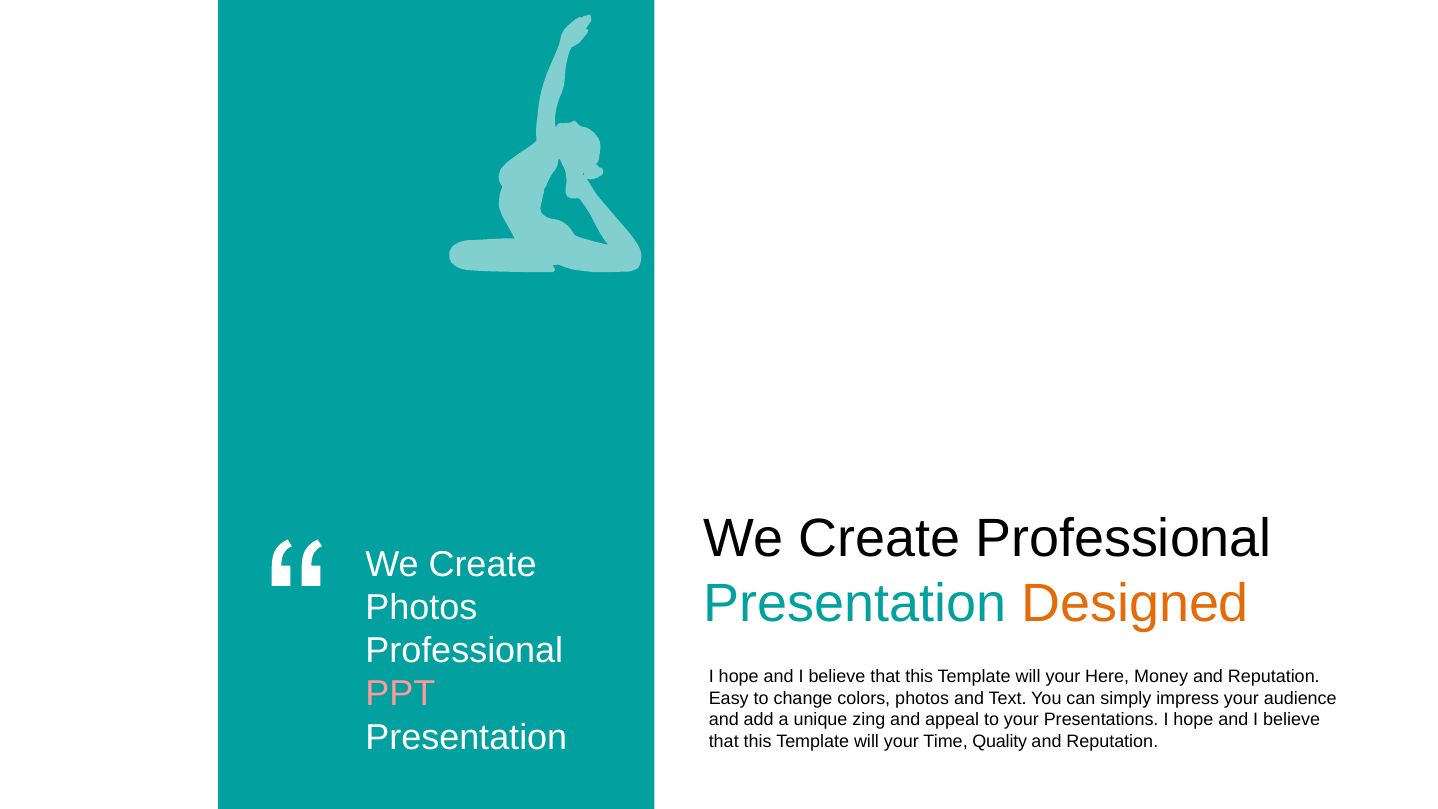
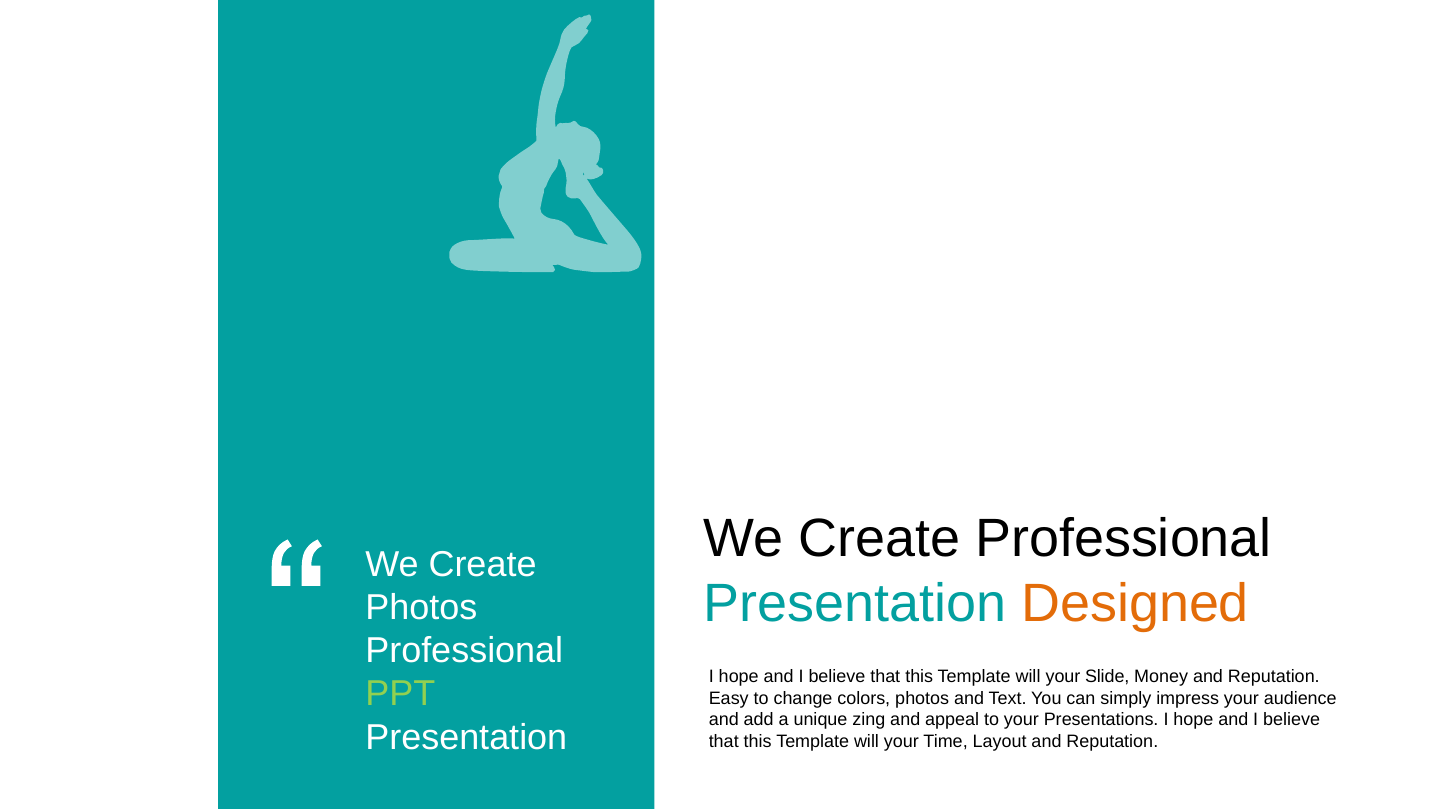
Here: Here -> Slide (1107, 676)
PPT colour: pink -> light green (400, 694)
Quality: Quality -> Layout (1000, 741)
